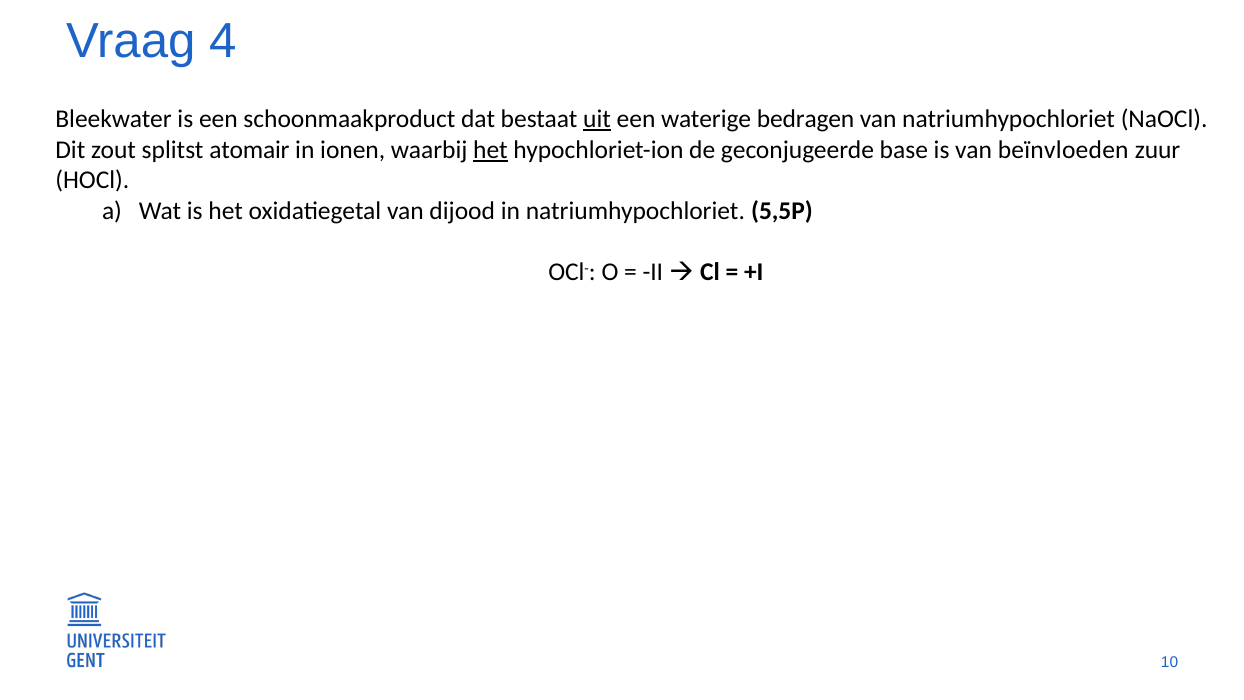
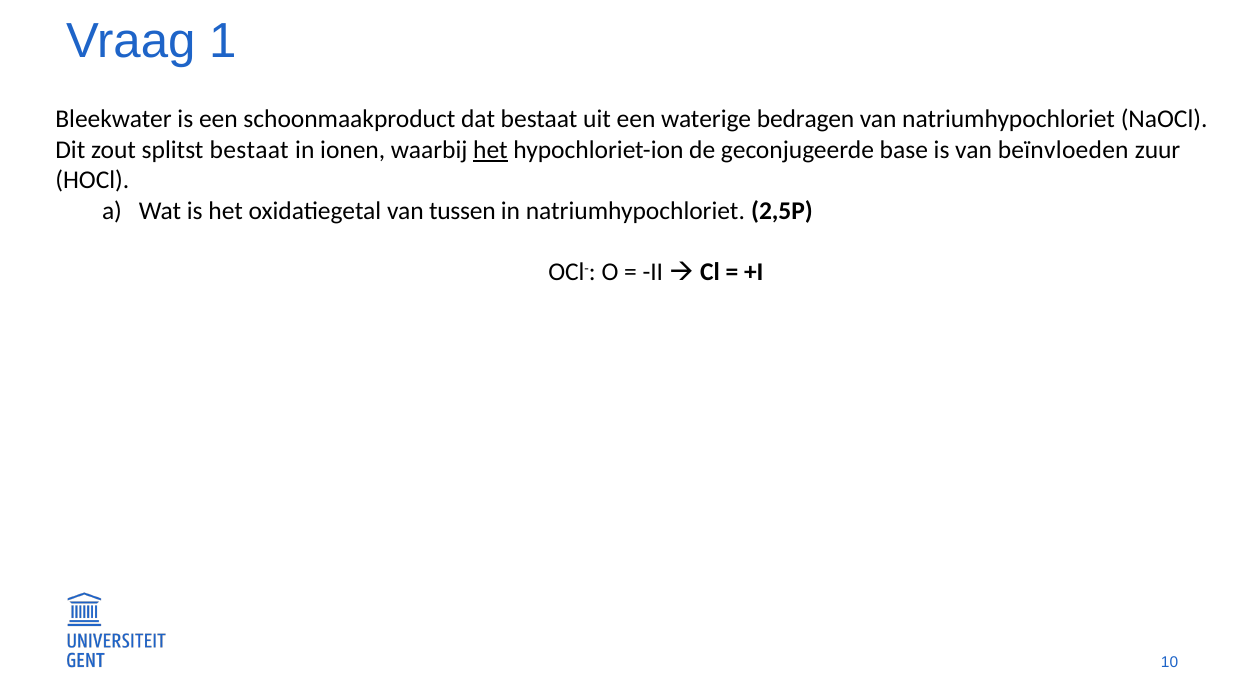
4: 4 -> 1 (223, 42)
uit underline: present -> none (597, 119)
splitst atomair: atomair -> bestaat (249, 150)
dijood: dijood -> tussen (462, 211)
5,5P: 5,5P -> 2,5P (782, 211)
